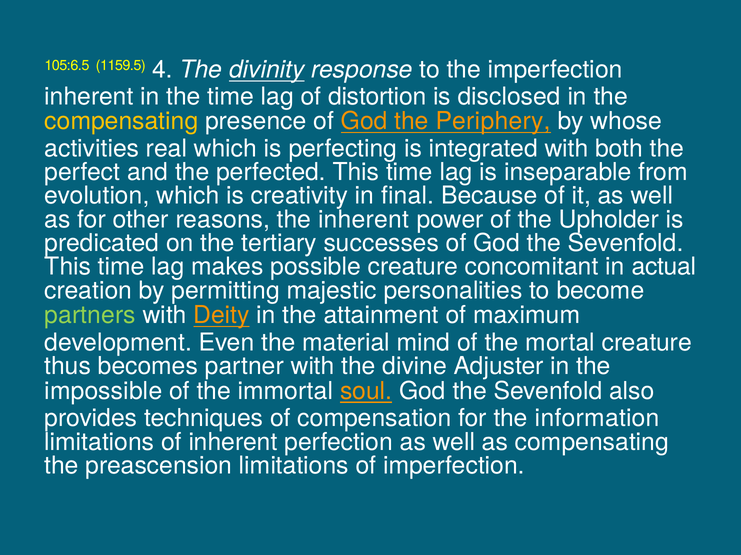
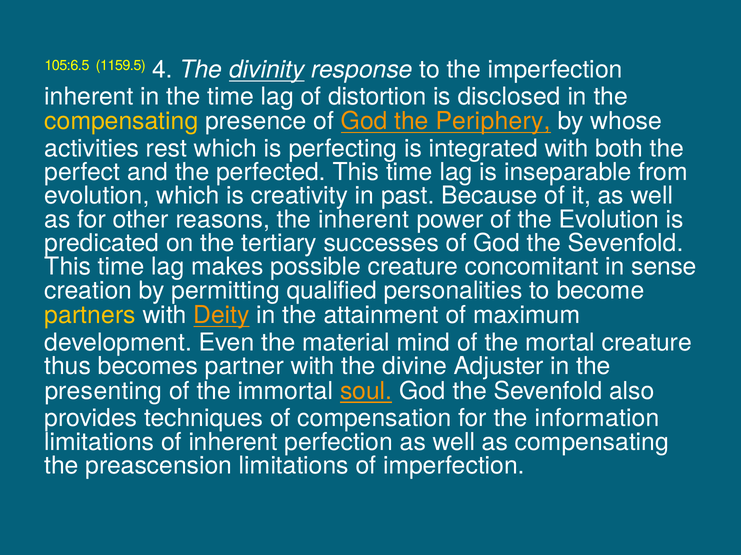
real: real -> rest (167, 149)
final: final -> past (408, 196)
the Upholder: Upholder -> Evolution (609, 220)
actual: actual -> sense (664, 267)
majestic: majestic -> qualified (332, 291)
partners colour: light green -> yellow (90, 316)
impossible: impossible -> presenting (103, 391)
